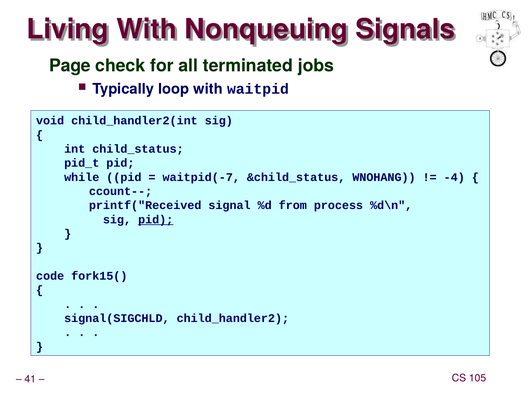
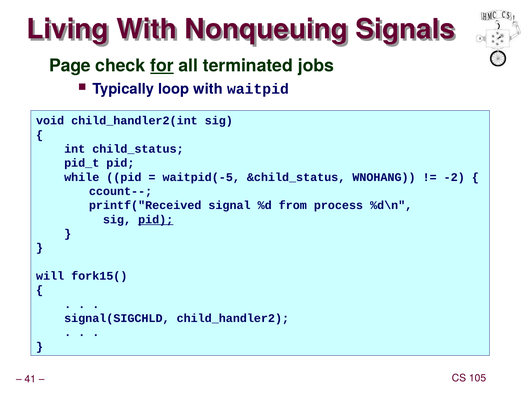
for underline: none -> present (162, 66)
waitpid(-7: waitpid(-7 -> waitpid(-5 (201, 177)
-4: -4 -> -2 (454, 177)
code: code -> will (50, 276)
